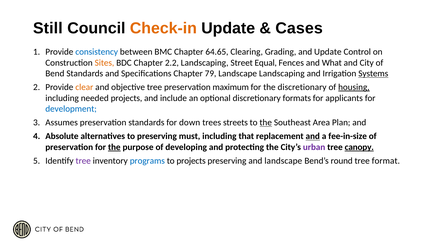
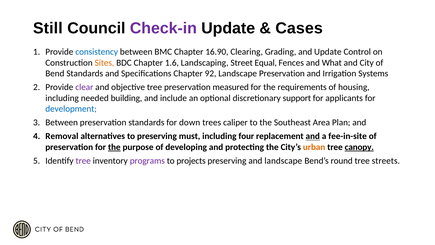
Check-in colour: orange -> purple (163, 28)
64.65: 64.65 -> 16.90 (217, 52)
2.2: 2.2 -> 1.6 (172, 63)
79: 79 -> 92 (211, 73)
Landscape Landscaping: Landscaping -> Preservation (282, 73)
Systems underline: present -> none (373, 73)
clear colour: orange -> purple (84, 87)
maximum: maximum -> measured (231, 87)
the discretionary: discretionary -> requirements (302, 87)
housing underline: present -> none (354, 87)
needed projects: projects -> building (126, 98)
formats: formats -> support (297, 98)
Assumes: Assumes -> Between (62, 122)
streets: streets -> caliper (235, 122)
the underline: present -> none (266, 122)
Absolute: Absolute -> Removal (62, 136)
that: that -> four (246, 136)
fee-in-size: fee-in-size -> fee-in-site (348, 136)
urban colour: purple -> orange (314, 147)
programs colour: blue -> purple (147, 161)
format: format -> streets (386, 161)
